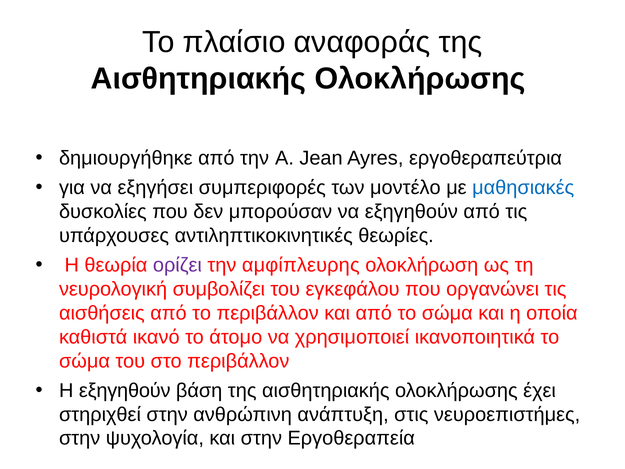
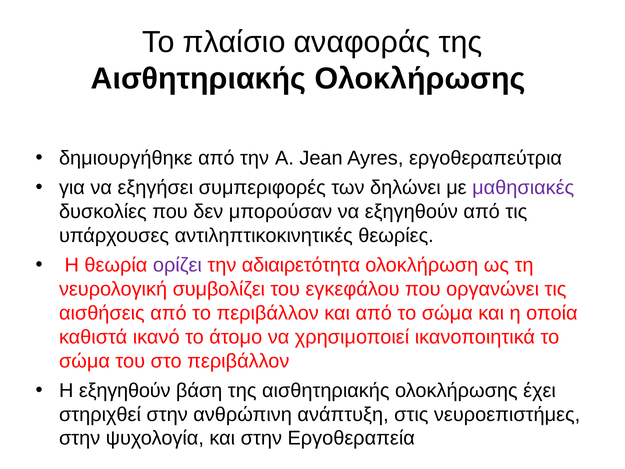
μοντέλο: μοντέλο -> δηλώνει (405, 188)
μαθησιακές colour: blue -> purple (523, 188)
αμφίπλευρης: αμφίπλευρης -> αδιαιρετότητα (301, 265)
